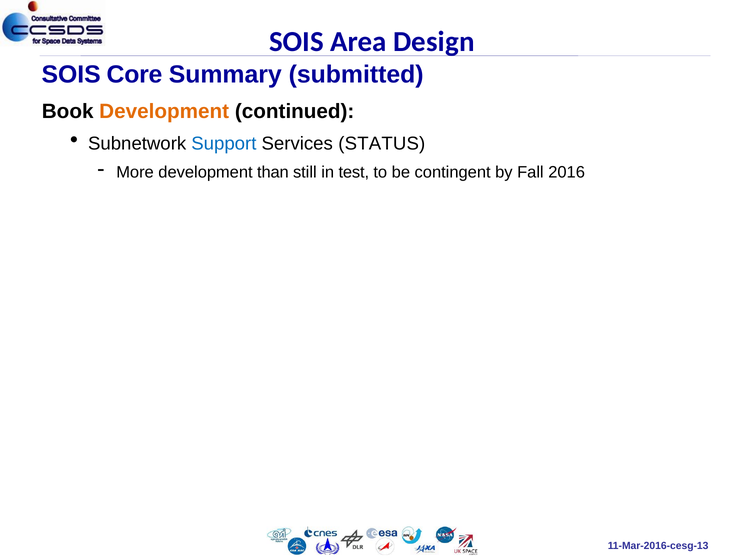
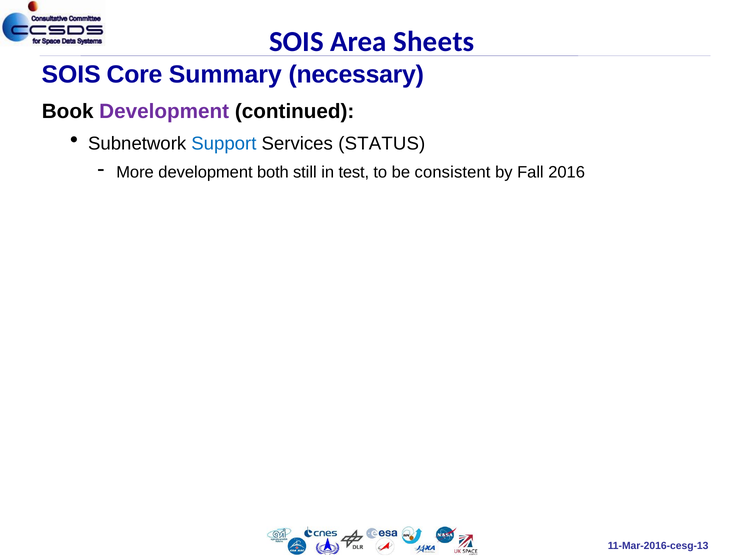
Design: Design -> Sheets (434, 41)
submitted: submitted -> necessary (356, 75)
Development colour: orange -> purple (164, 112)
than: than -> both (273, 172)
contingent: contingent -> consistent (453, 172)
